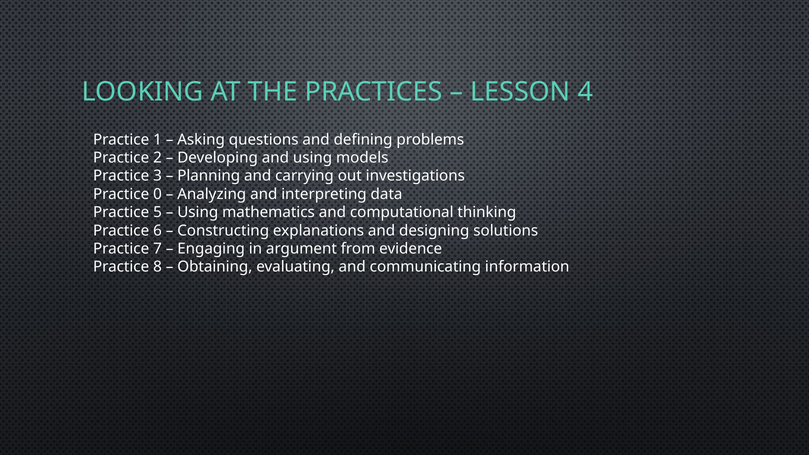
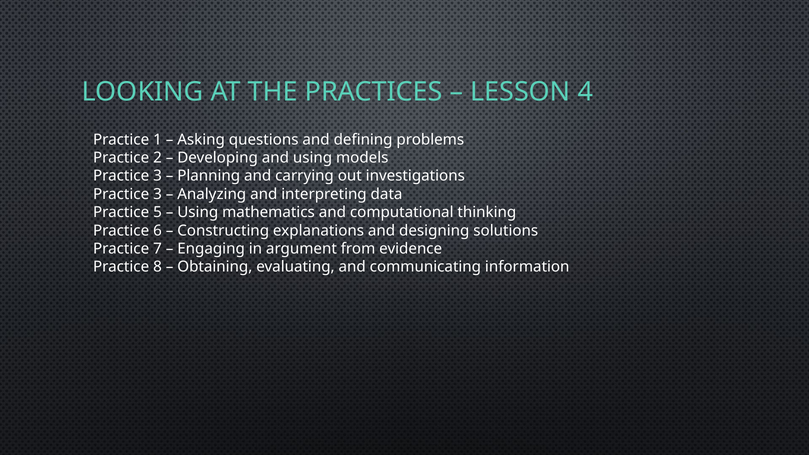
0: 0 -> 3 (158, 194)
